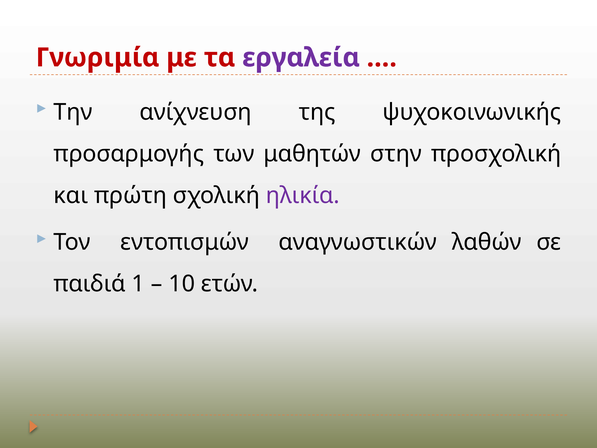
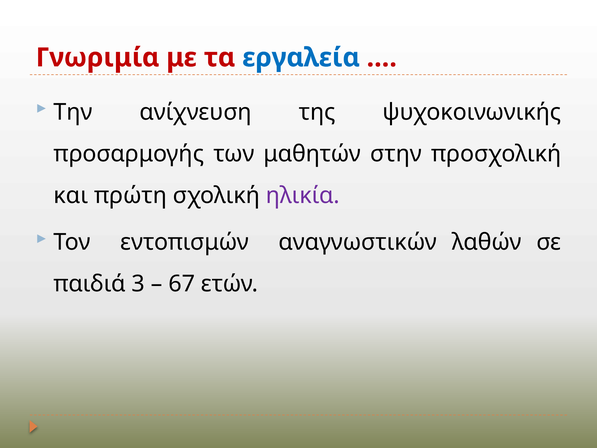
εργαλεία colour: purple -> blue (301, 58)
1: 1 -> 3 (138, 284)
10: 10 -> 67 (182, 284)
